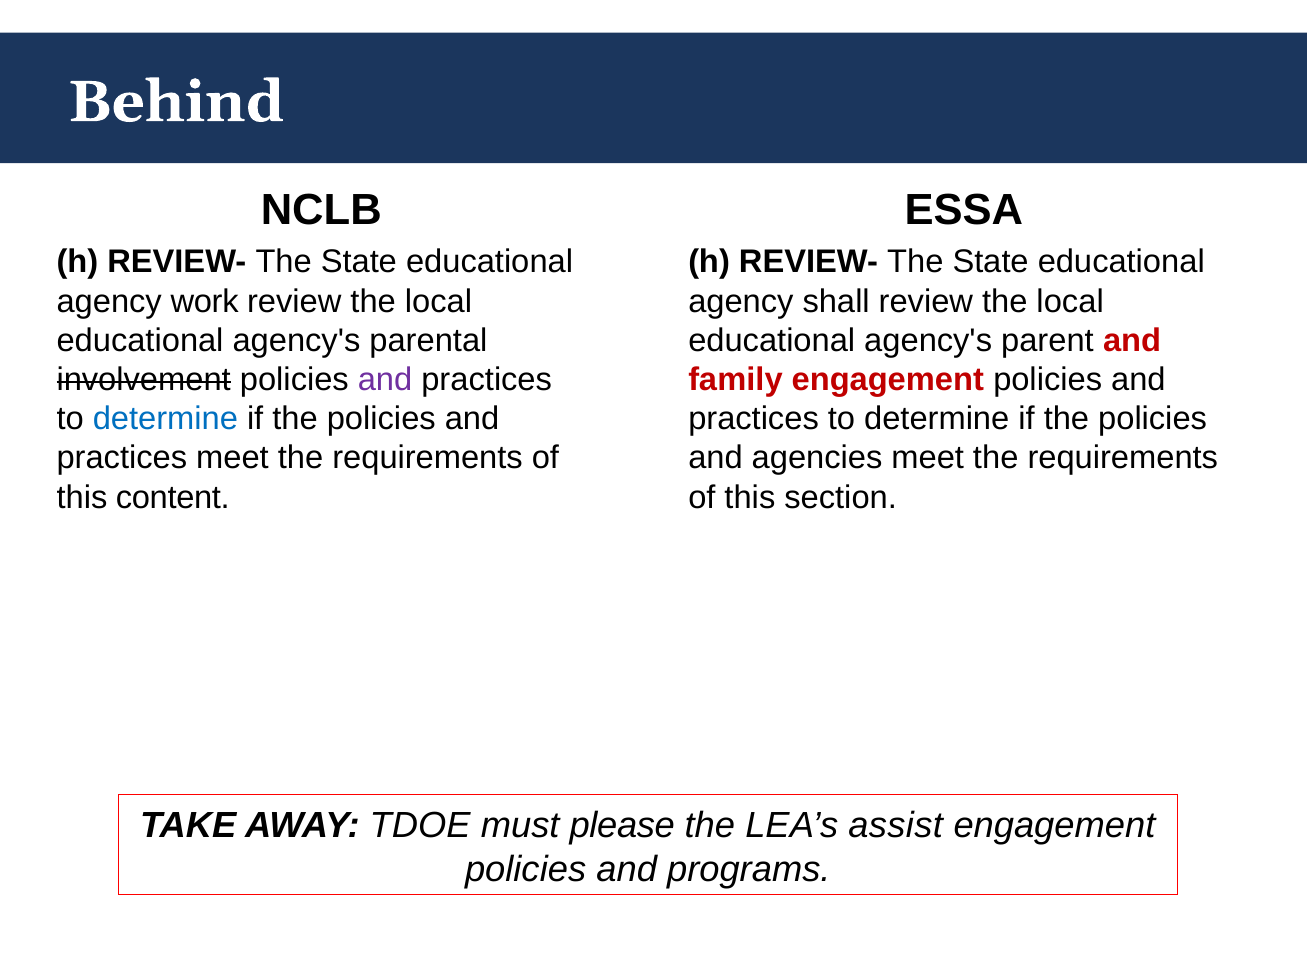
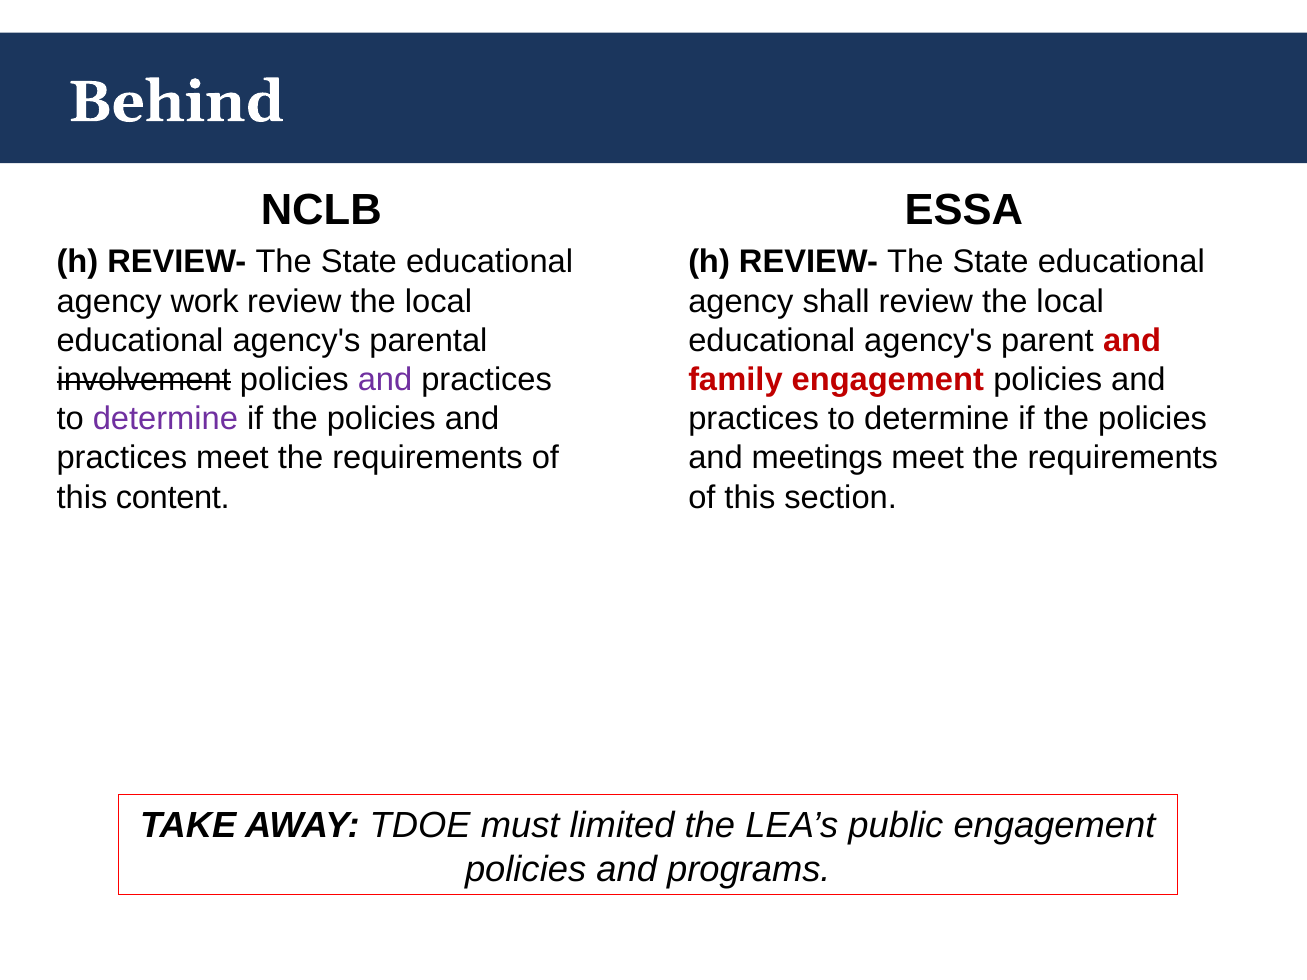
determine colour: blue -> purple (165, 419)
agencies: agencies -> meetings (817, 458)
please: please -> limited (622, 826)
assist: assist -> public (896, 826)
